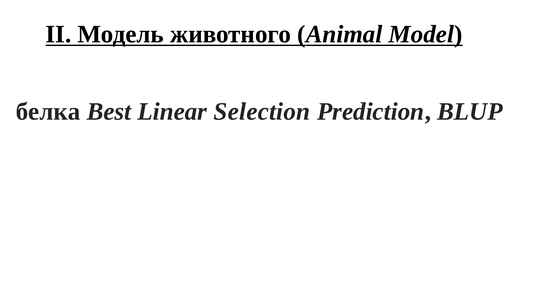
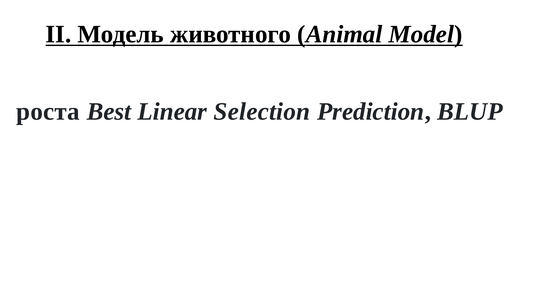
белка: белка -> роста (48, 111)
